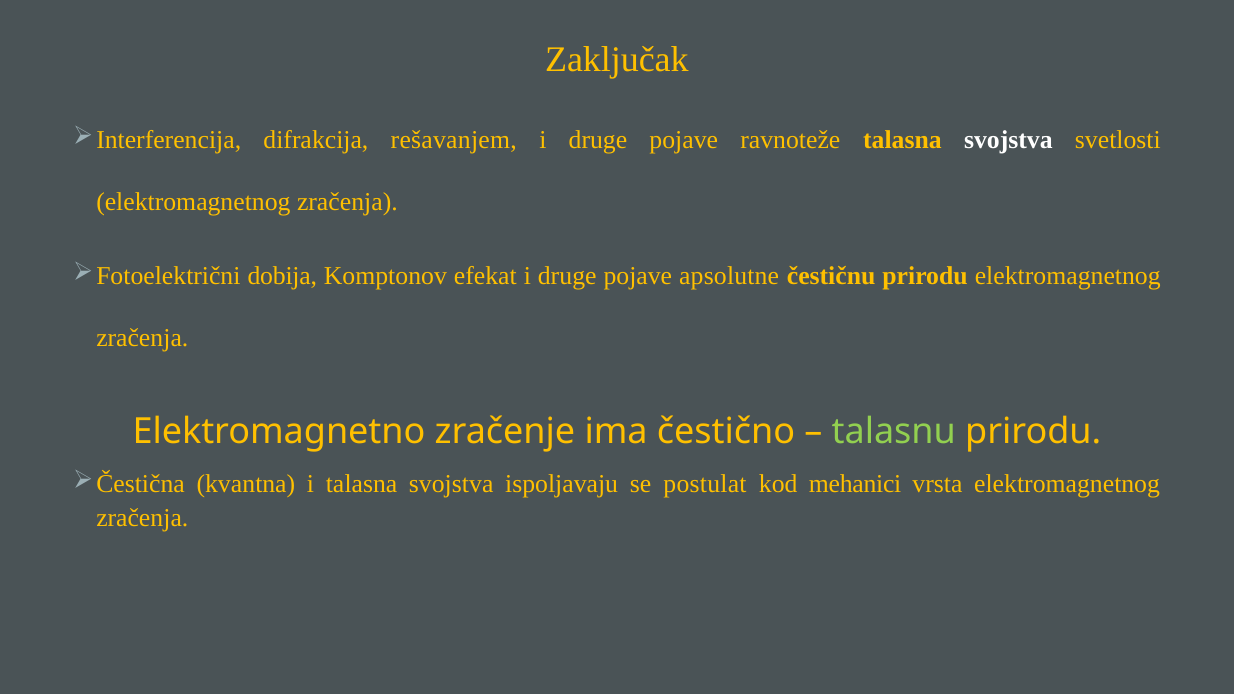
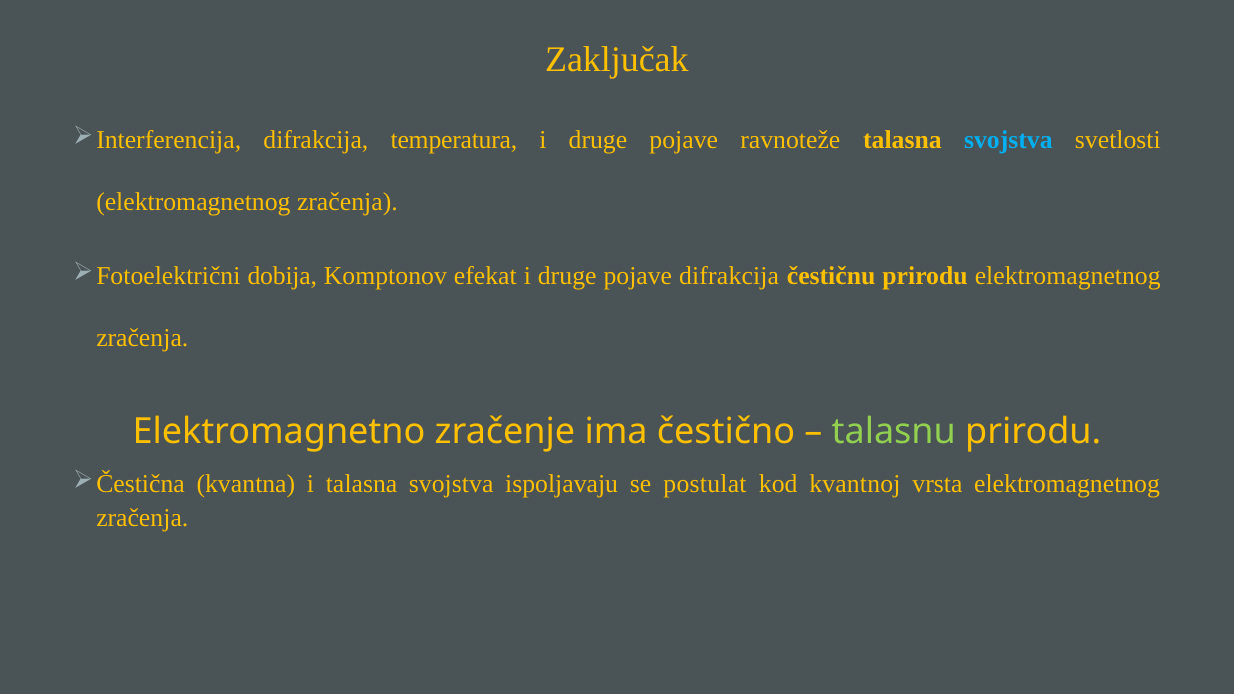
rešavanjem: rešavanjem -> temperatura (454, 140)
svojstva colour: white -> light blue (1008, 140)
pojave apsolutne: apsolutne -> difrakcija (729, 276)
mehanici: mehanici -> kvantnoj (855, 484)
